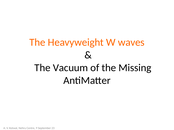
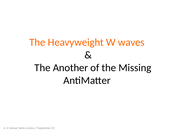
Vacuum: Vacuum -> Another (70, 68)
